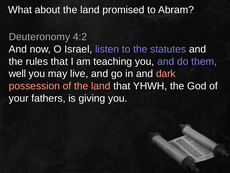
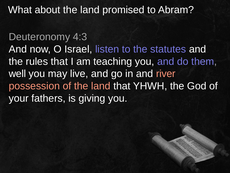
4:2: 4:2 -> 4:3 (80, 37)
dark: dark -> river (166, 74)
